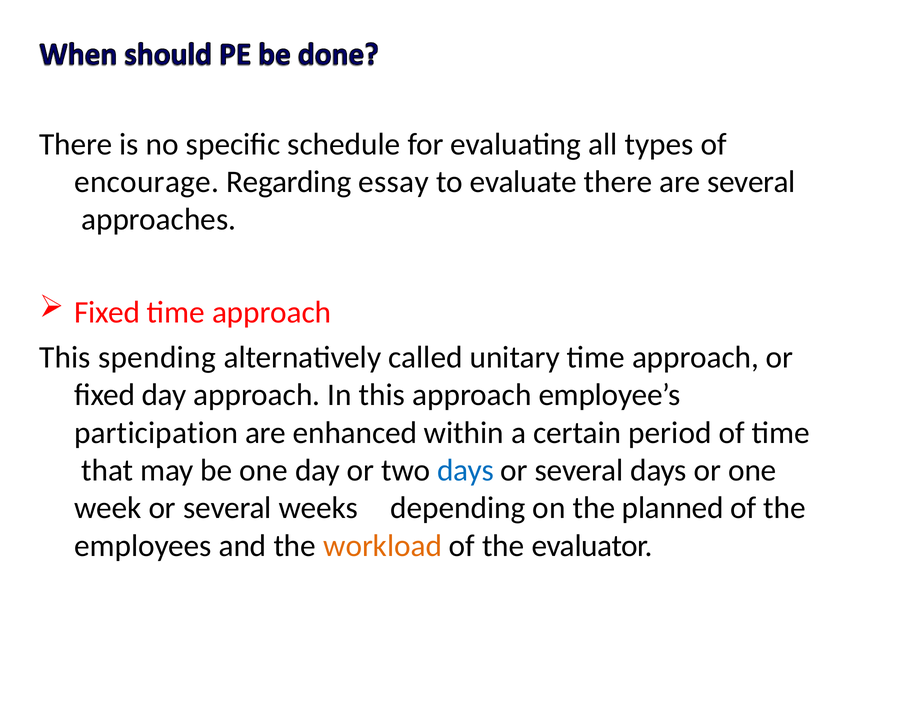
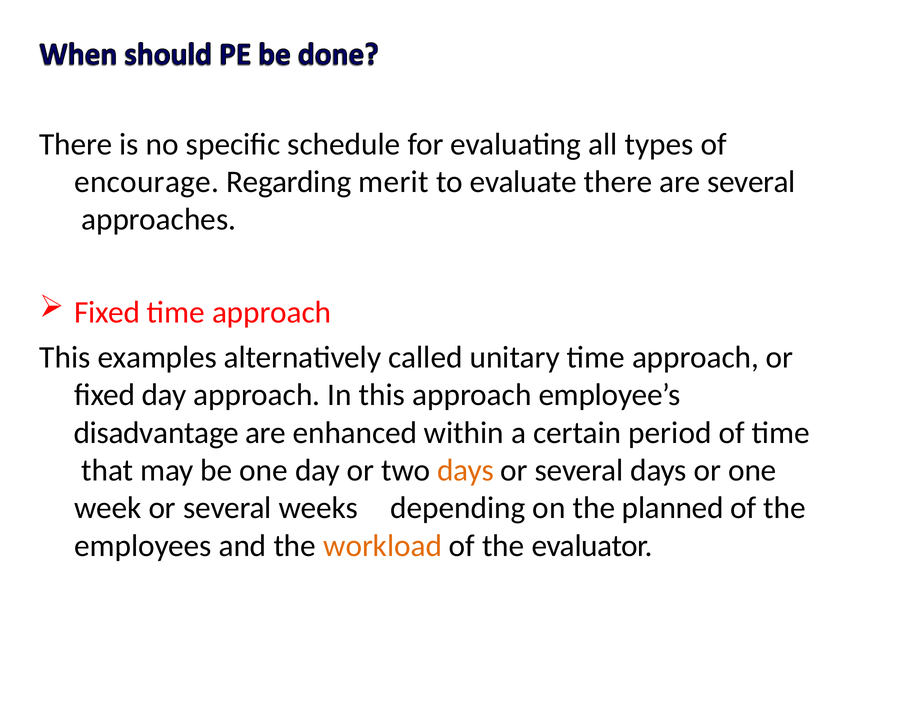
essay: essay -> merit (394, 182)
spending: spending -> examples (157, 357)
participation: participation -> disadvantage (156, 432)
days colour: blue -> orange (466, 470)
